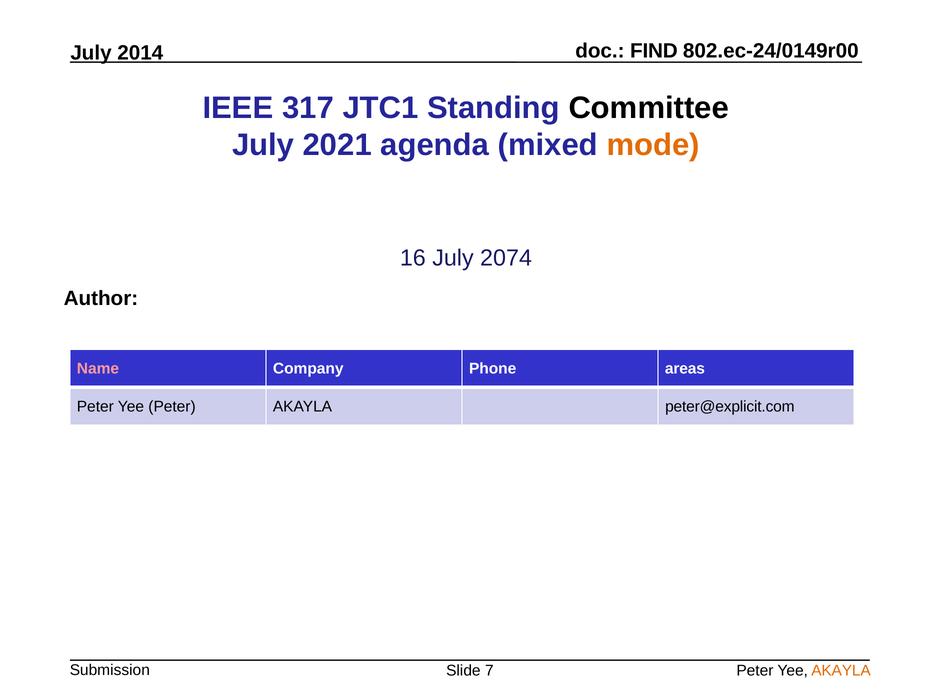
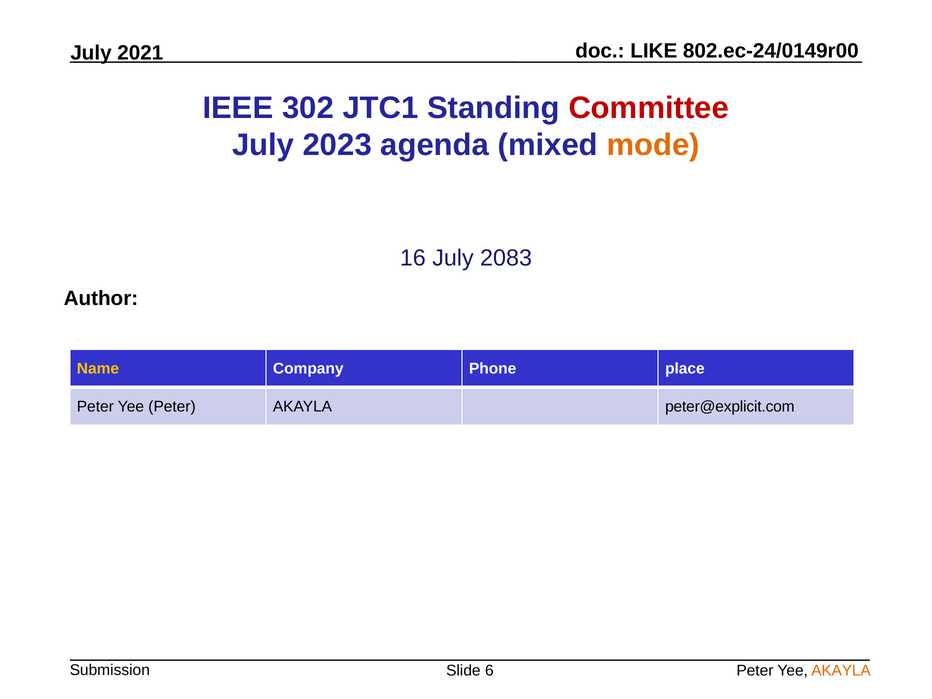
FIND: FIND -> LIKE (654, 51)
2014: 2014 -> 2021 (140, 53)
317: 317 -> 302 (308, 108)
Committee colour: black -> red (649, 108)
2021: 2021 -> 2023 (337, 145)
2074: 2074 -> 2083 (506, 258)
Name colour: pink -> yellow (98, 369)
areas: areas -> place (685, 369)
7: 7 -> 6 (489, 670)
